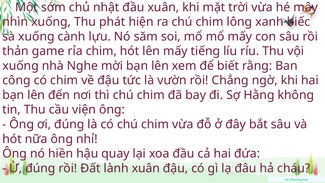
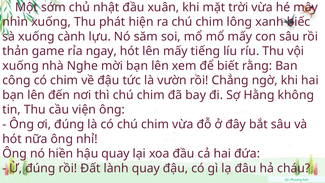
rỉa chim: chim -> ngay (101, 51)
lành xuân: xuân -> quay (146, 168)
